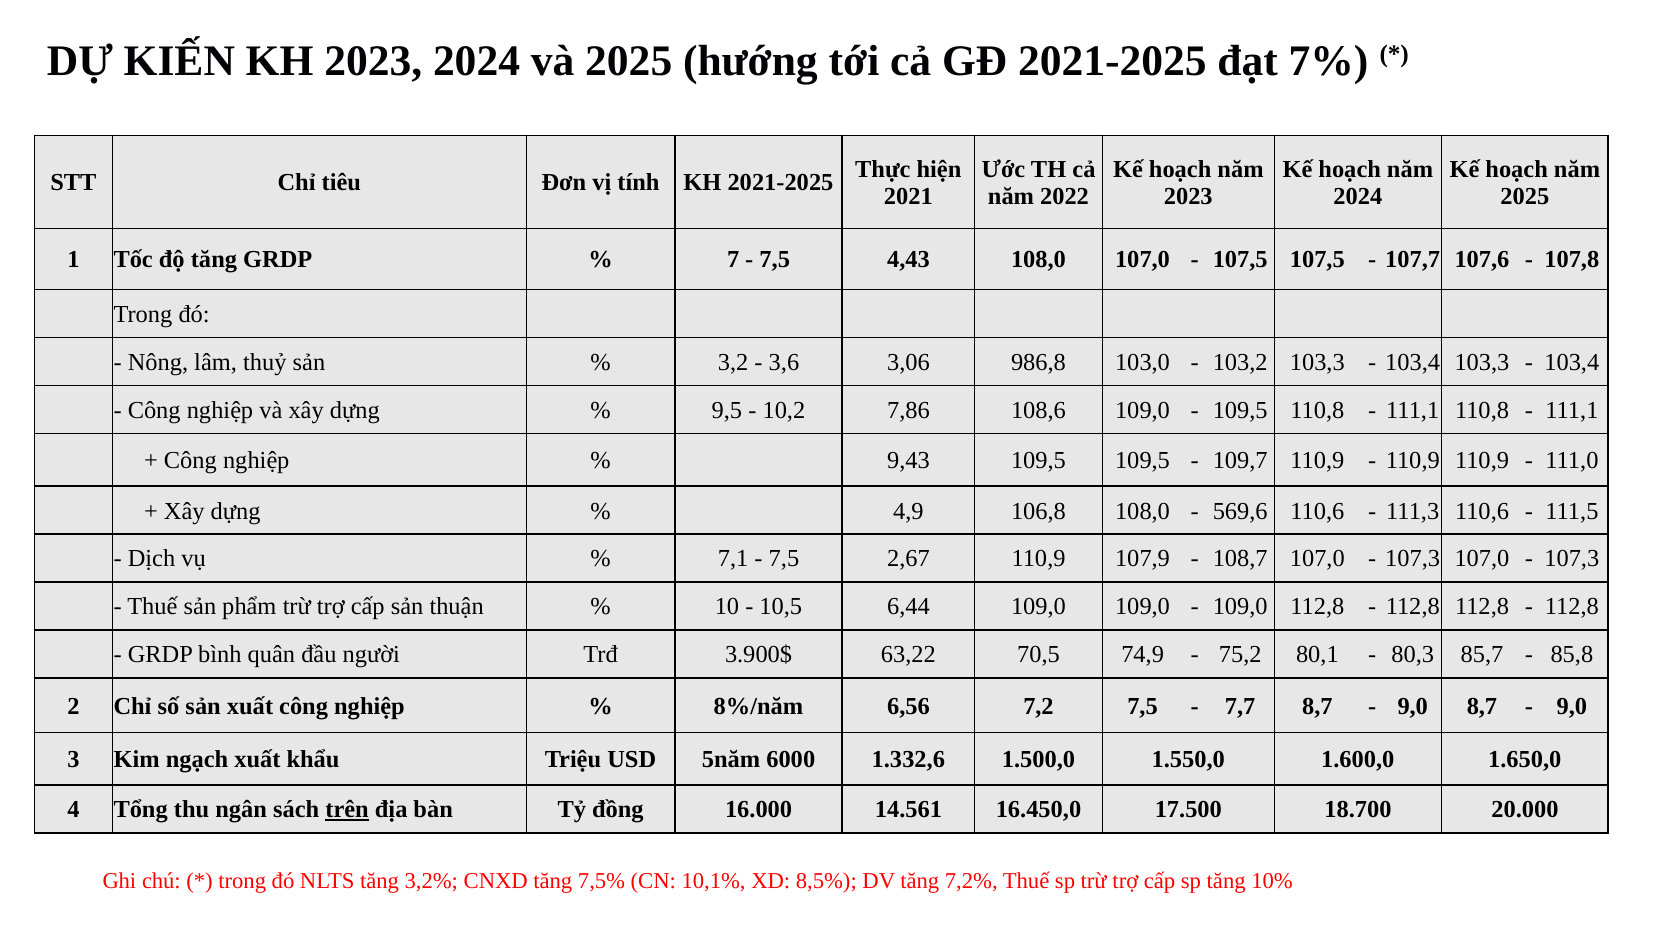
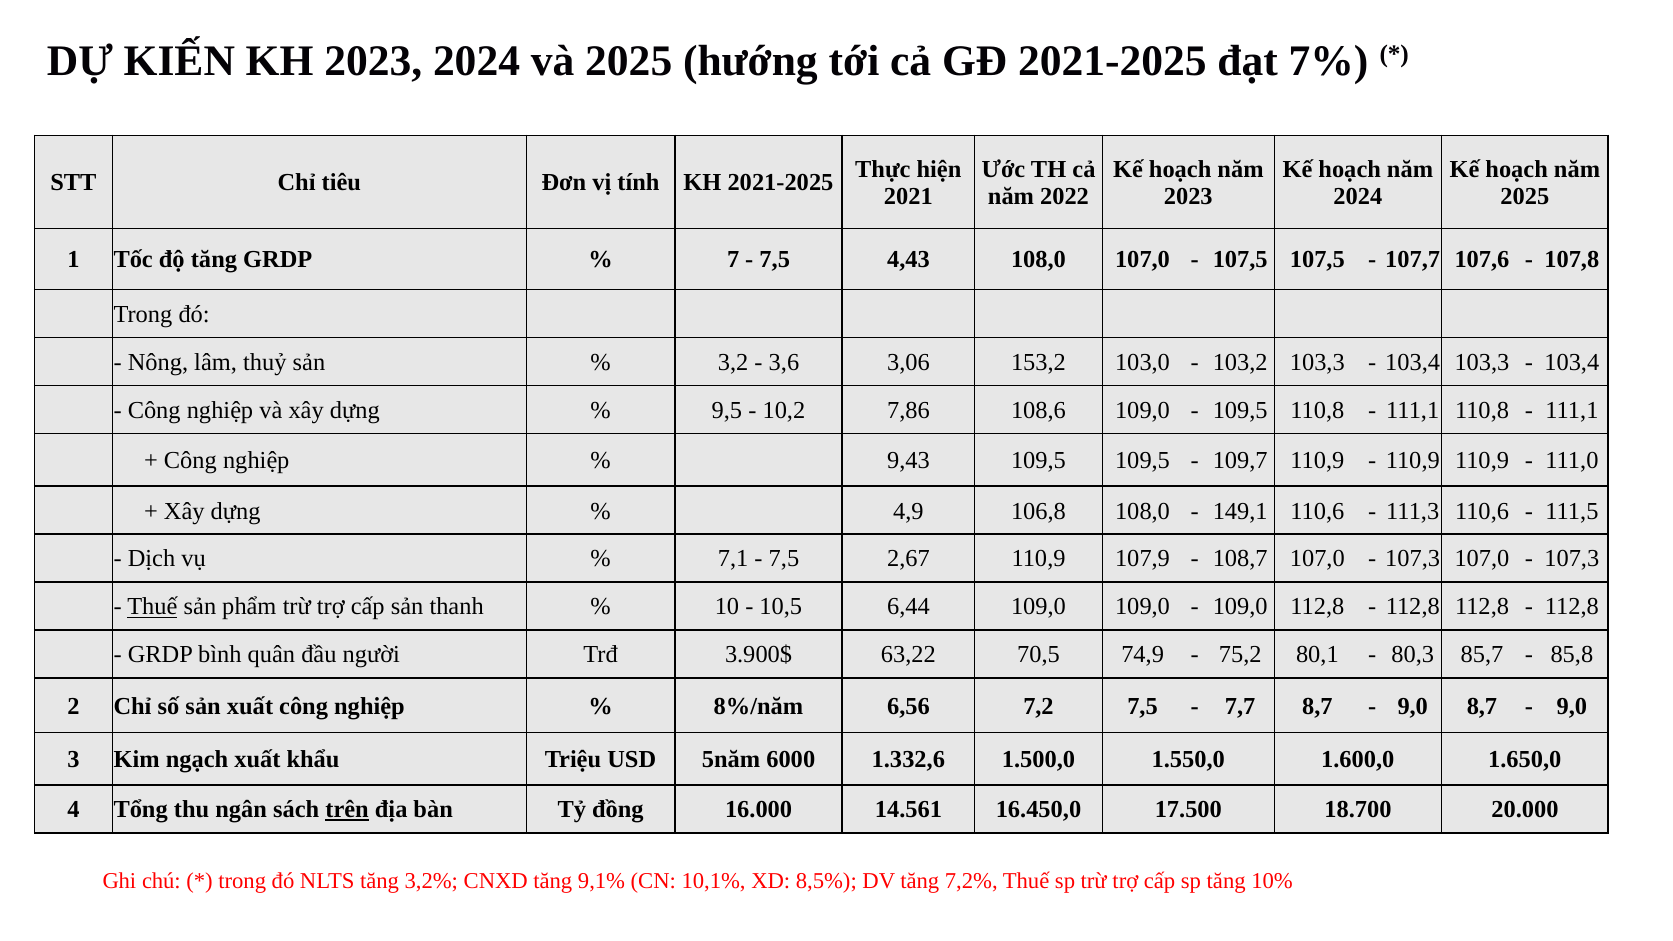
986,8: 986,8 -> 153,2 (1038, 362)
569,6: 569,6 -> 149,1 (1240, 511)
Thuế underline: none -> present (152, 607)
thuận: thuận -> thanh (457, 607)
7,5%: 7,5% -> 9,1% (602, 881)
